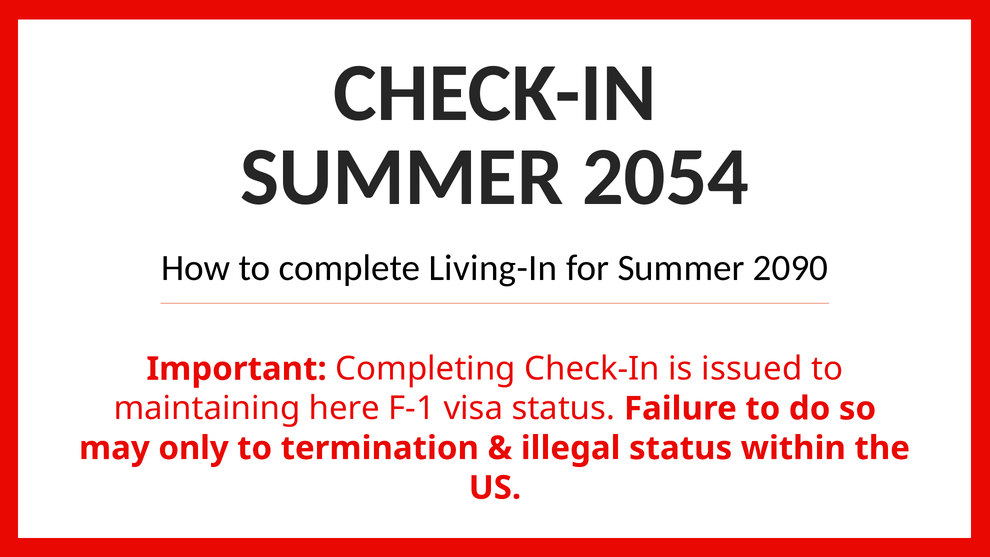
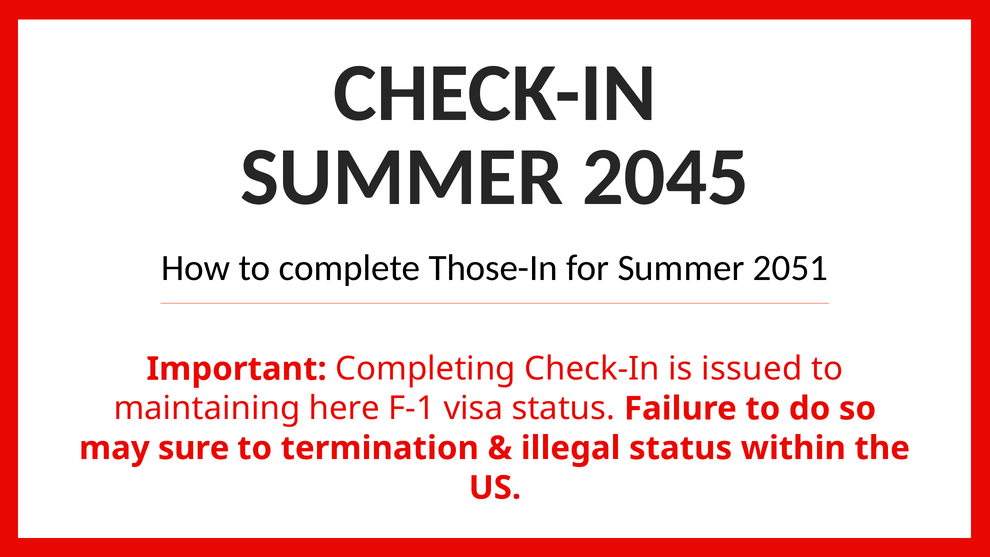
2054: 2054 -> 2045 (666, 177)
Living-In: Living-In -> Those-In (493, 268)
2090: 2090 -> 2051 (791, 268)
only: only -> sure (194, 448)
